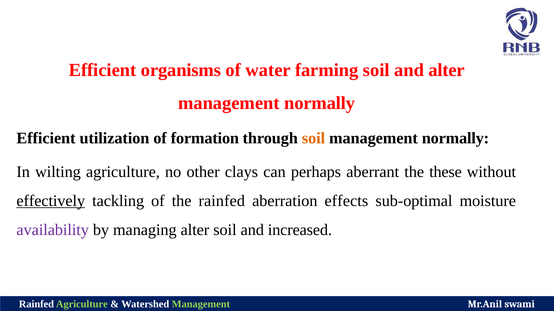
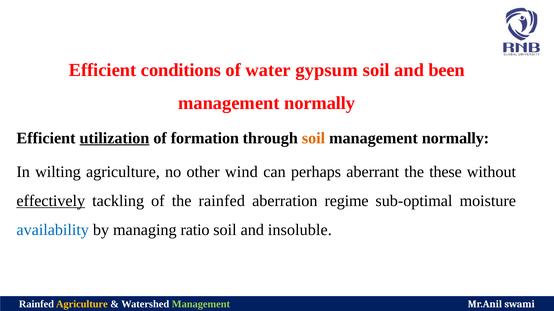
organisms: organisms -> conditions (181, 70)
farming: farming -> gypsum (327, 70)
and alter: alter -> been (447, 70)
utilization underline: none -> present (114, 138)
clays: clays -> wind (241, 172)
effects: effects -> regime (347, 201)
availability colour: purple -> blue (53, 230)
managing alter: alter -> ratio (195, 230)
increased: increased -> insoluble (300, 230)
Agriculture colour: light green -> yellow (82, 305)
